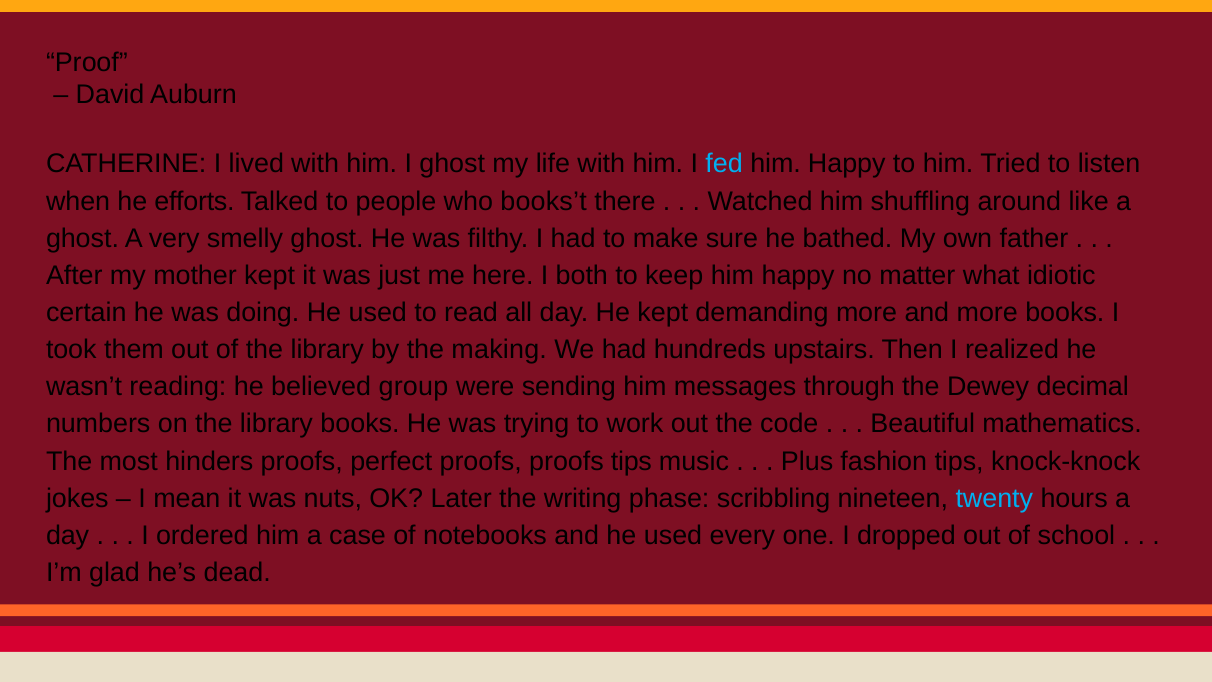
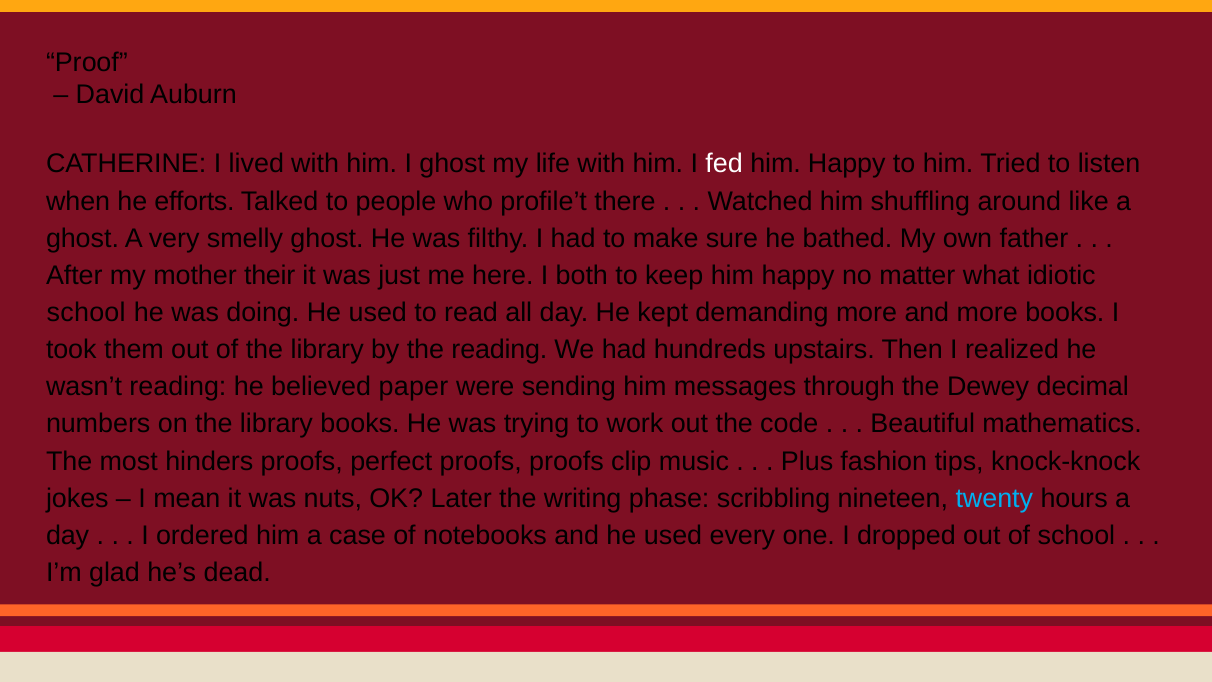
fed colour: light blue -> white (724, 164)
books’t: books’t -> profile’t (544, 201)
mother kept: kept -> their (270, 275)
certain: certain -> school (86, 313)
the making: making -> reading (499, 350)
group: group -> paper (413, 387)
proofs tips: tips -> clip (631, 461)
